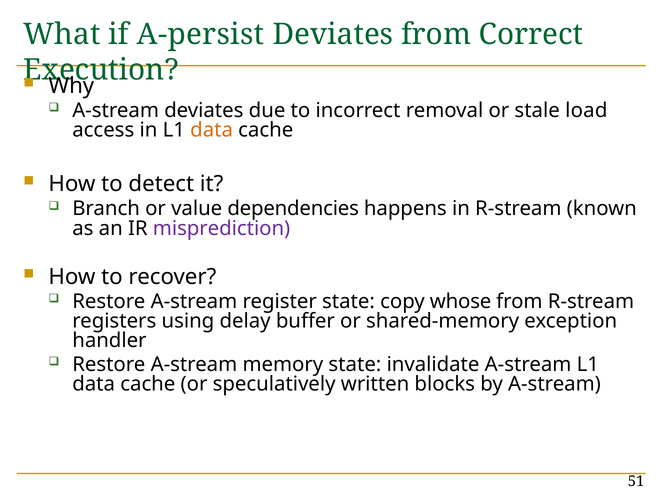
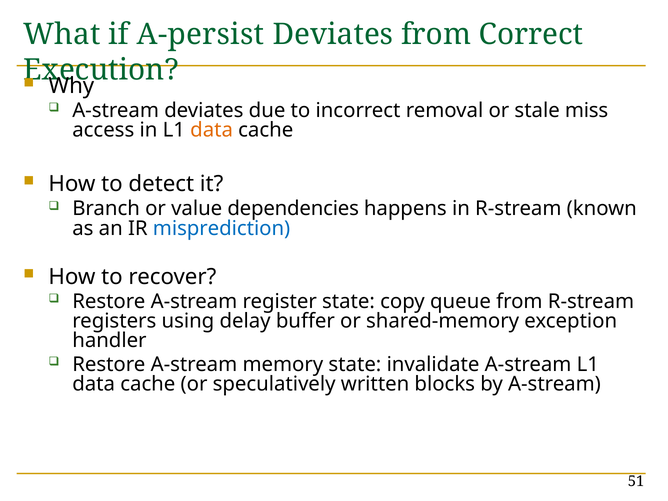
load: load -> miss (587, 111)
misprediction colour: purple -> blue (222, 228)
whose: whose -> queue (460, 301)
